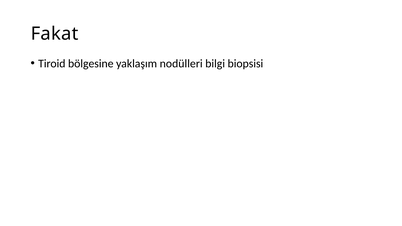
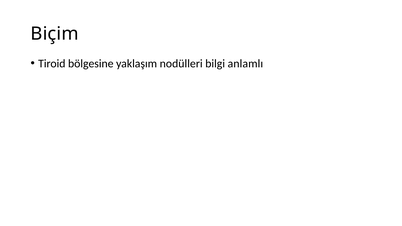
Fakat: Fakat -> Biçim (55, 34)
biopsisi: biopsisi -> anlamlı (245, 64)
